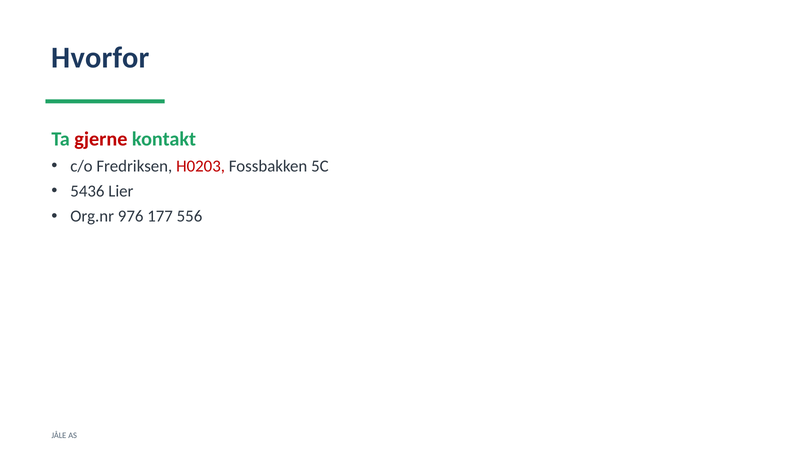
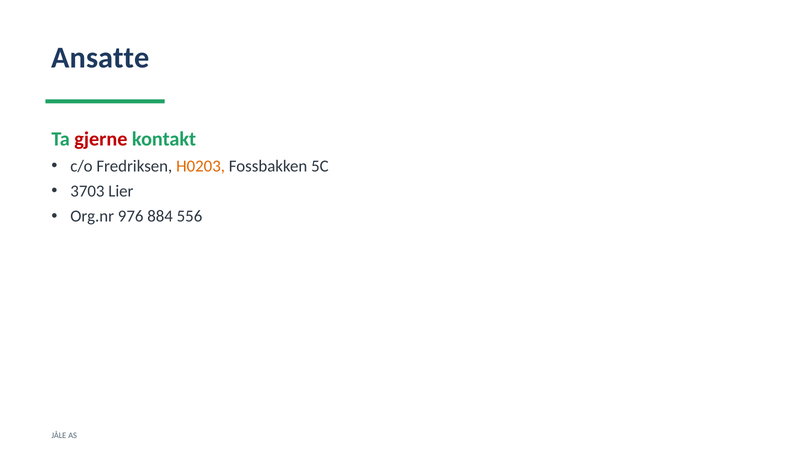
Hvorfor: Hvorfor -> Ansatte (101, 58)
H0203 colour: red -> orange (201, 166)
5436: 5436 -> 3703 (87, 191)
177: 177 -> 884 (160, 217)
